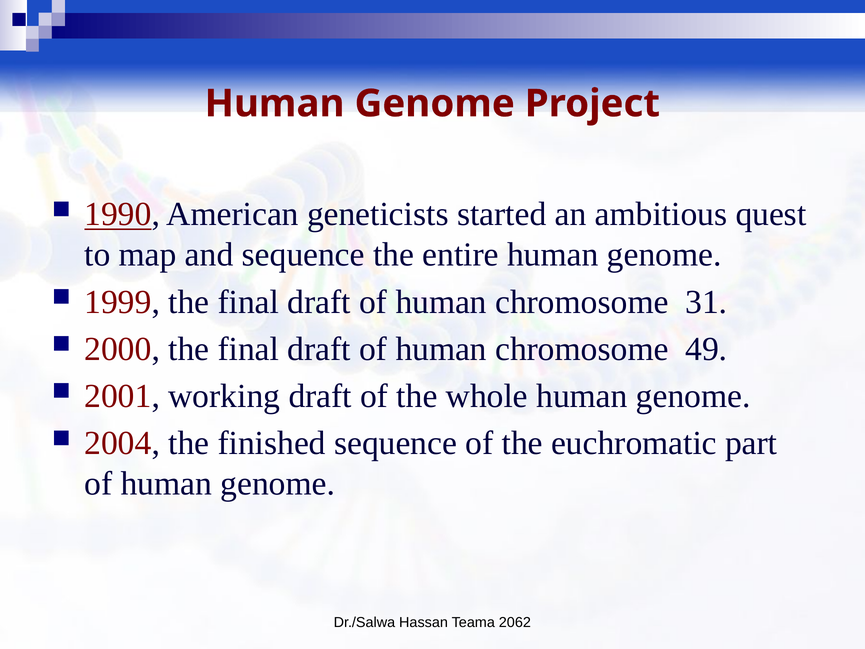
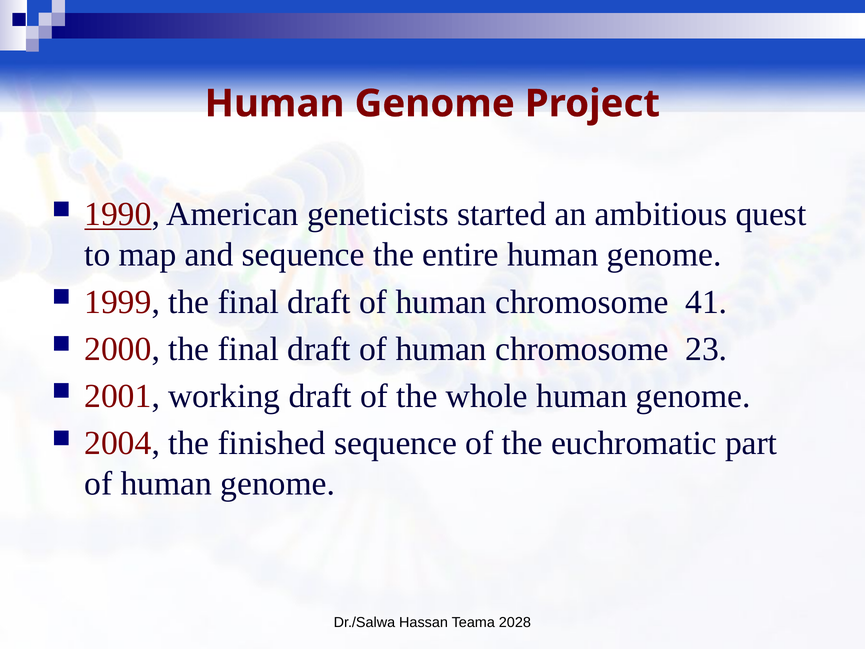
31: 31 -> 41 (706, 302)
49: 49 -> 23 (706, 349)
2062: 2062 -> 2028 (515, 622)
